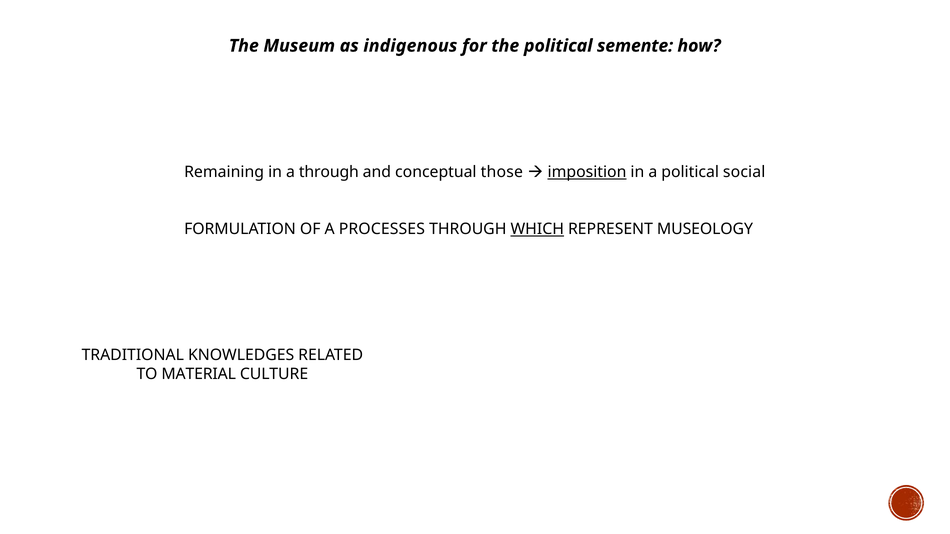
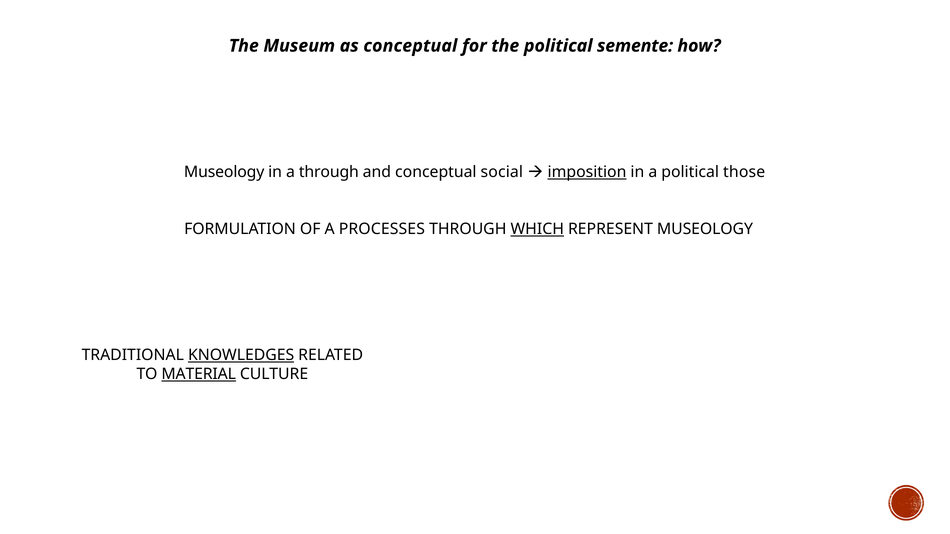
as indigenous: indigenous -> conceptual (410, 46)
Remaining: Remaining -> Museology (224, 172)
those: those -> social (502, 172)
social: social -> those (744, 172)
KNOWLEDGES underline: none -> present (241, 355)
MATERIAL underline: none -> present (199, 374)
